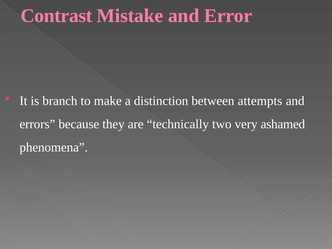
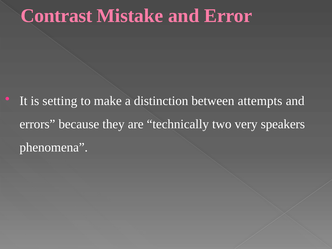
branch: branch -> setting (60, 101)
ashamed: ashamed -> speakers (283, 124)
